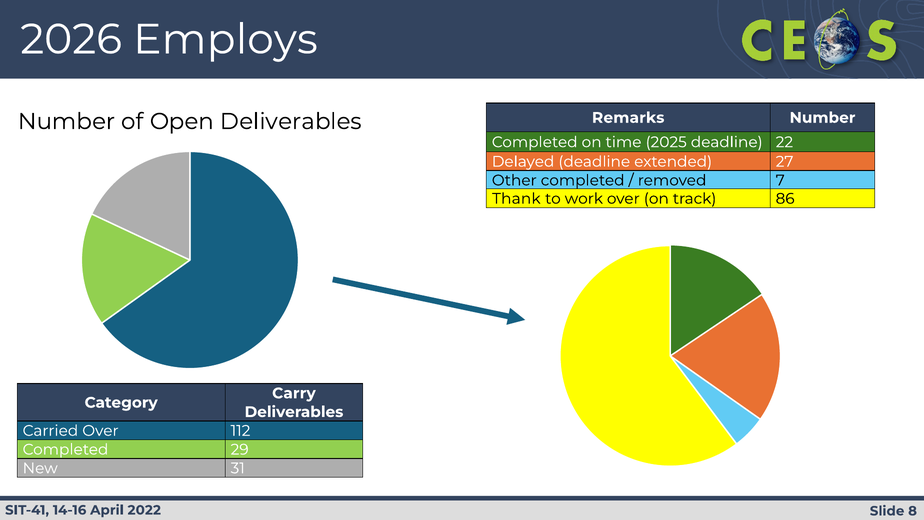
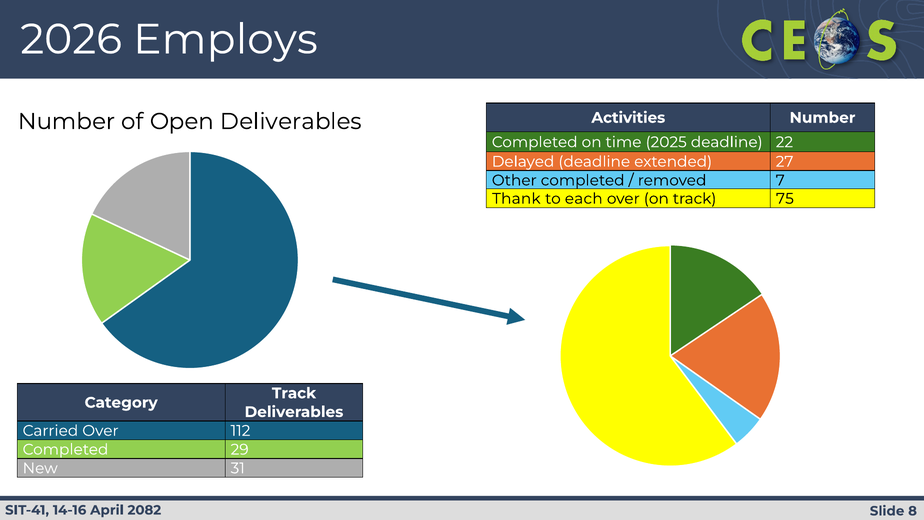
Remarks: Remarks -> Activities (628, 118)
work: work -> each (584, 199)
86: 86 -> 75 (785, 199)
Carry: Carry -> Track (294, 393)
2022: 2022 -> 2082 (144, 510)
